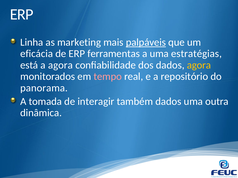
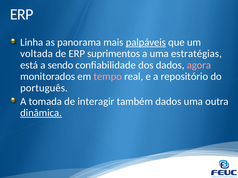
marketing: marketing -> panorama (79, 42)
eficácia: eficácia -> voltada (37, 54)
ferramentas: ferramentas -> suprimentos (114, 54)
a agora: agora -> sendo (61, 65)
agora colour: yellow -> pink (199, 65)
panorama: panorama -> português (44, 88)
dinâmica underline: none -> present (41, 113)
